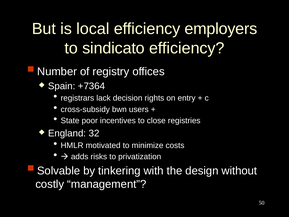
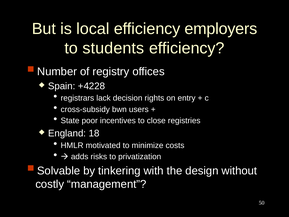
sindicato: sindicato -> students (113, 48)
+7364: +7364 -> +4228 (92, 86)
32: 32 -> 18 (94, 133)
